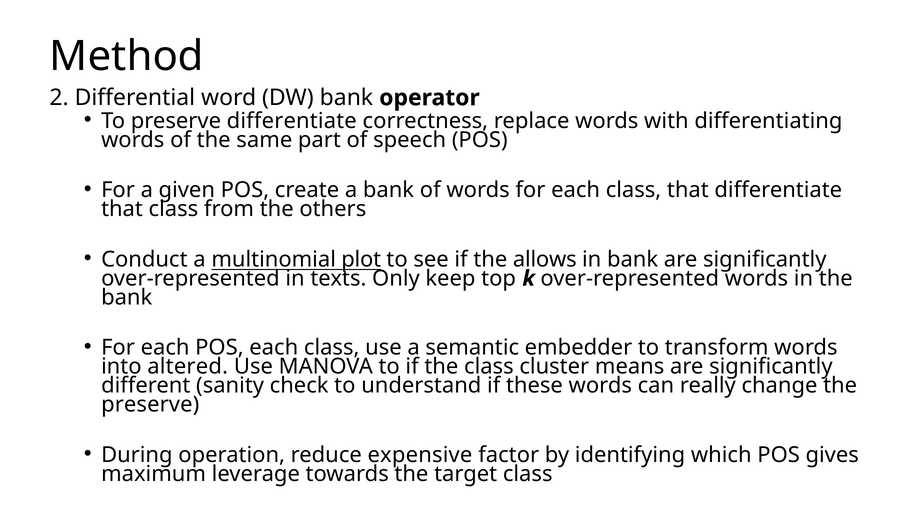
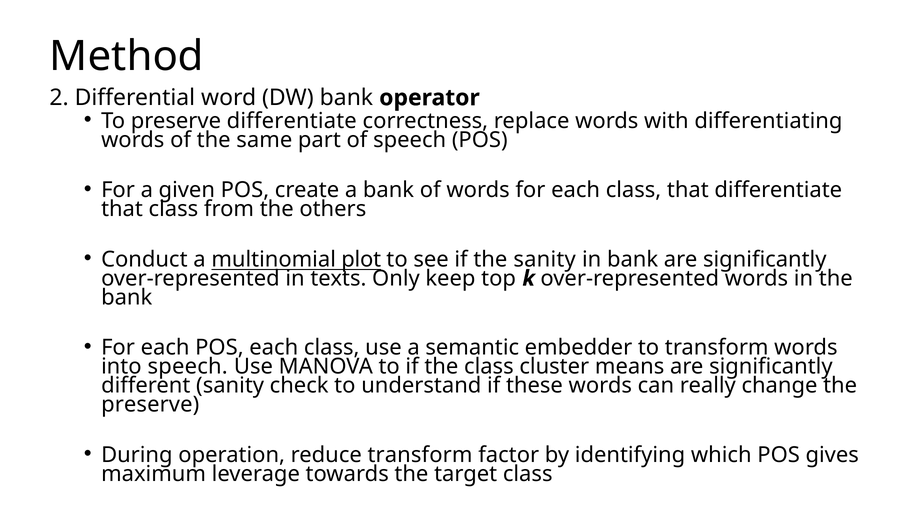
the allows: allows -> sanity (545, 260)
into altered: altered -> speech (188, 367)
reduce expensive: expensive -> transform (420, 455)
